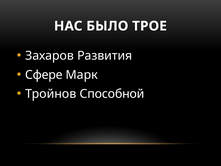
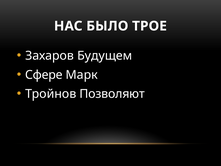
Развития: Развития -> Будущем (105, 56)
Способной: Способной -> Позволяют (112, 94)
